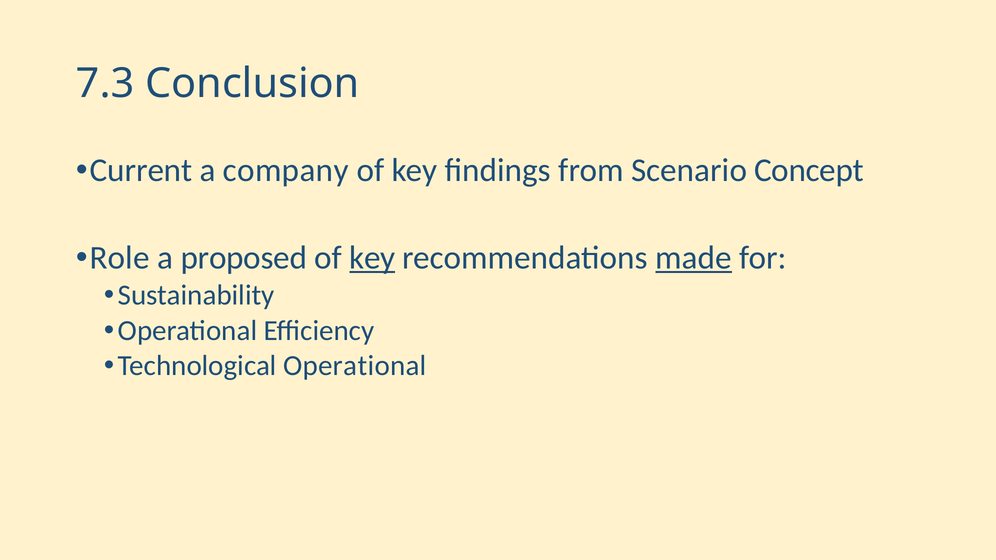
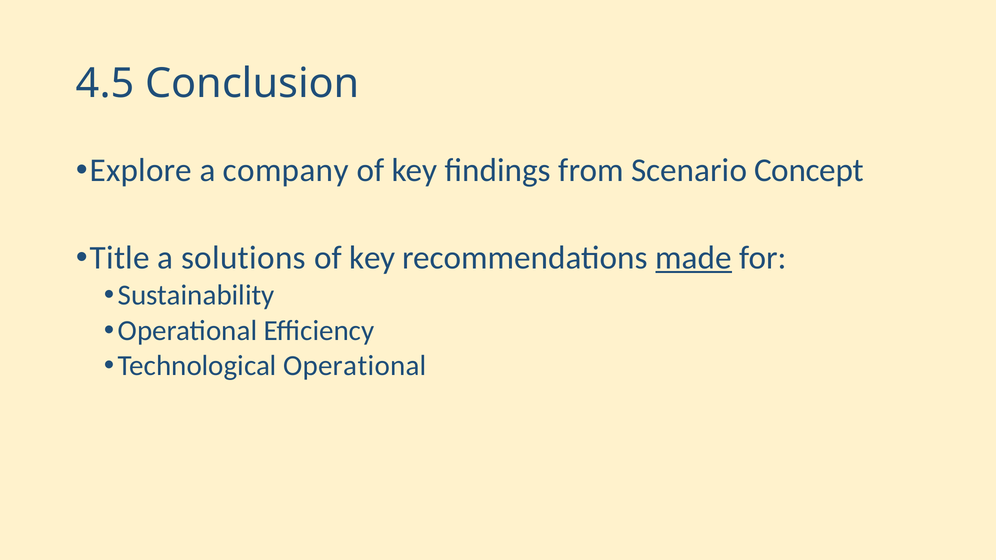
7.3: 7.3 -> 4.5 (105, 84)
Current: Current -> Explore (141, 171)
Role: Role -> Title (120, 258)
proposed: proposed -> solutions (244, 258)
key underline: present -> none (372, 258)
